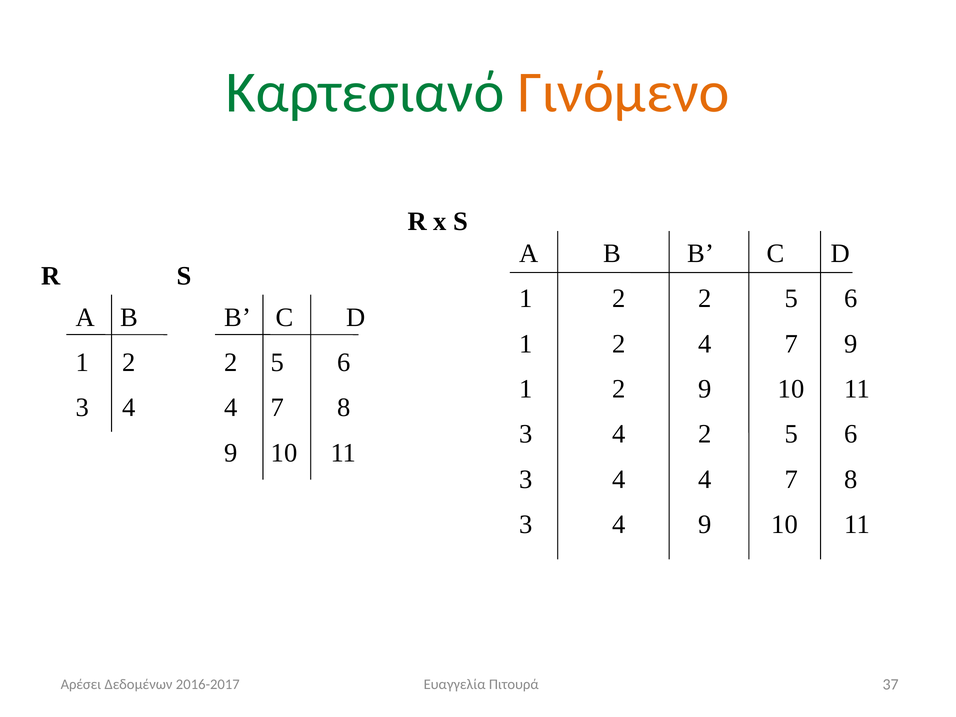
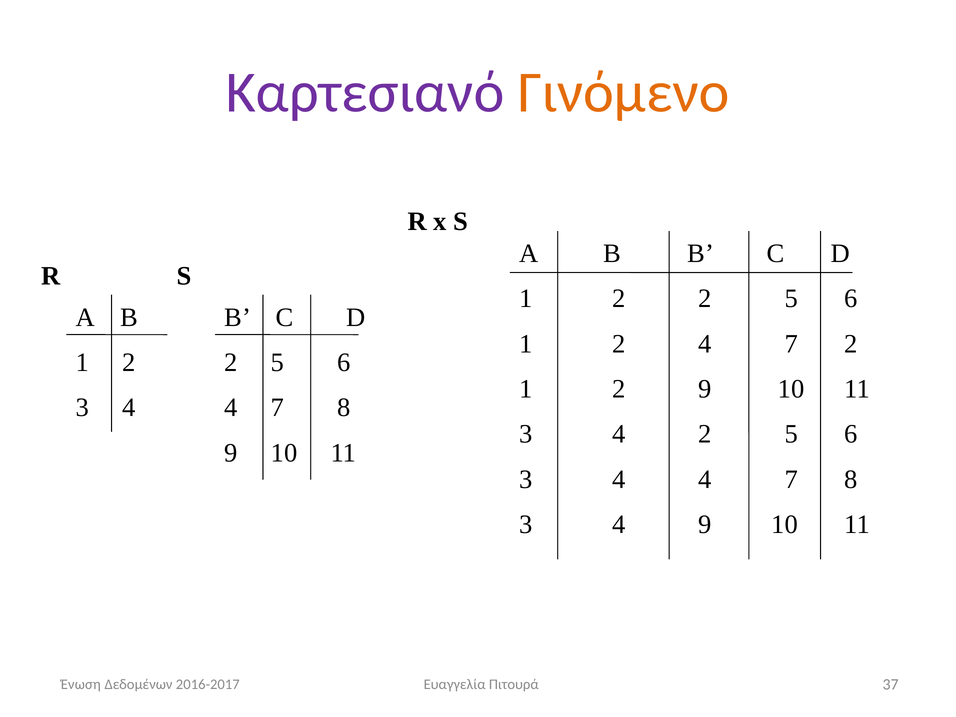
Καρτεσιανό colour: green -> purple (365, 93)
7 9: 9 -> 2 (851, 344)
Αρέσει: Αρέσει -> Ένωση (81, 685)
